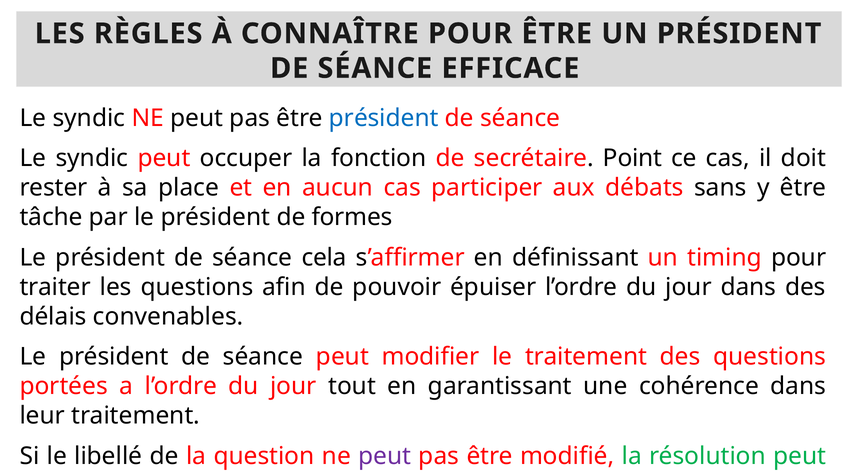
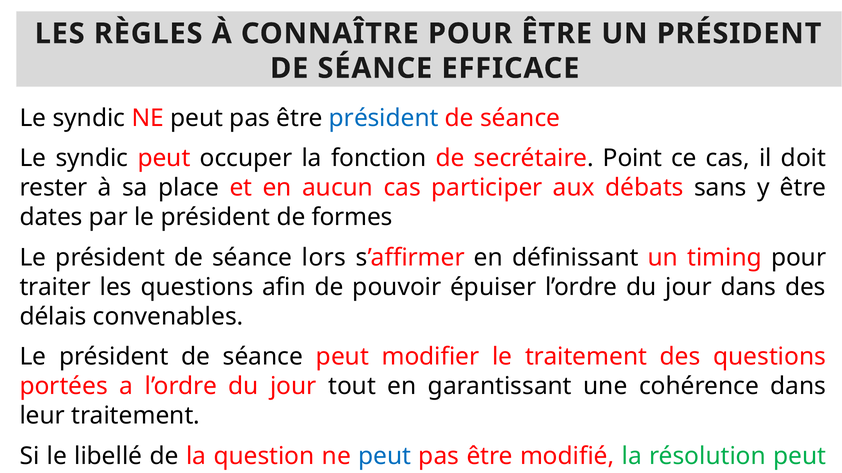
tâche: tâche -> dates (51, 218)
cela: cela -> lors (324, 258)
peut colour: purple -> blue (385, 457)
